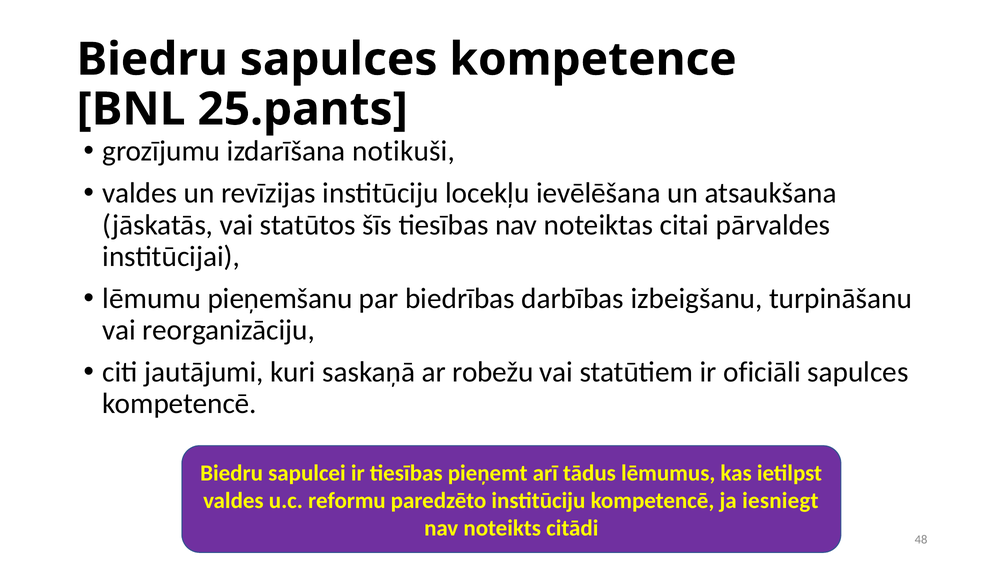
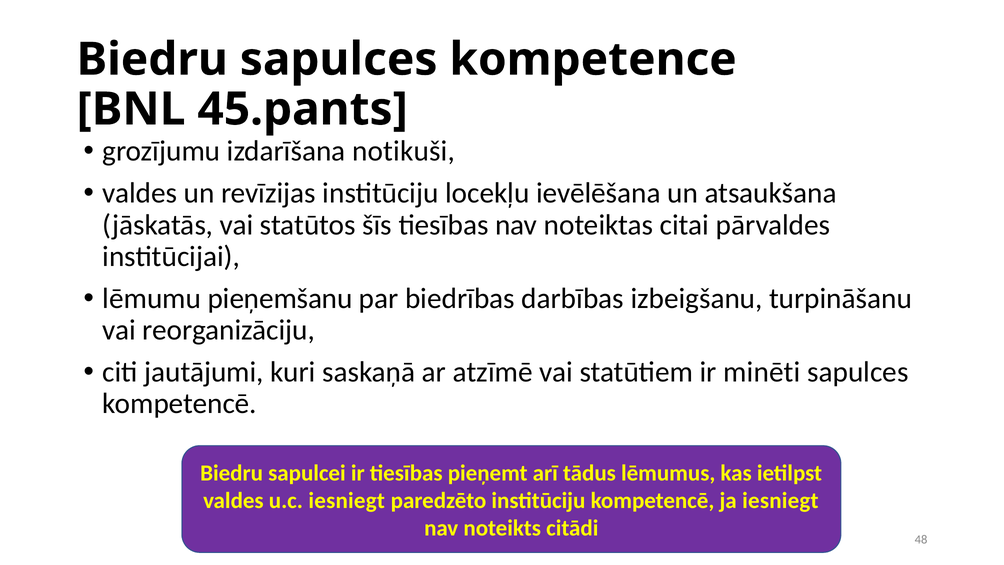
25.pants: 25.pants -> 45.pants (303, 109)
robežu: robežu -> atzīmē (493, 372)
oficiāli: oficiāli -> minēti (762, 372)
u.c reformu: reformu -> iesniegt (347, 500)
